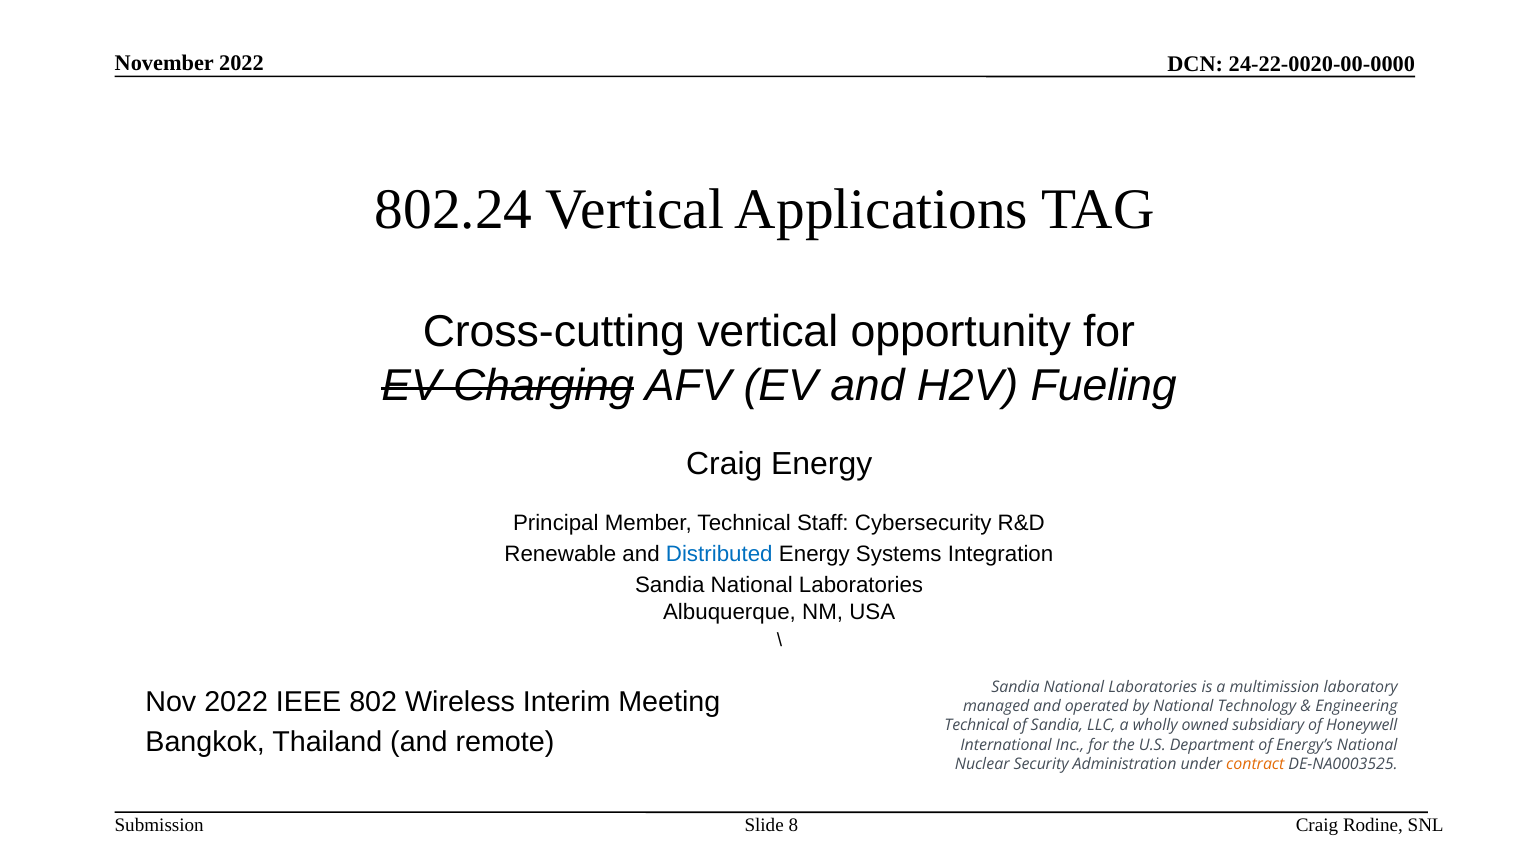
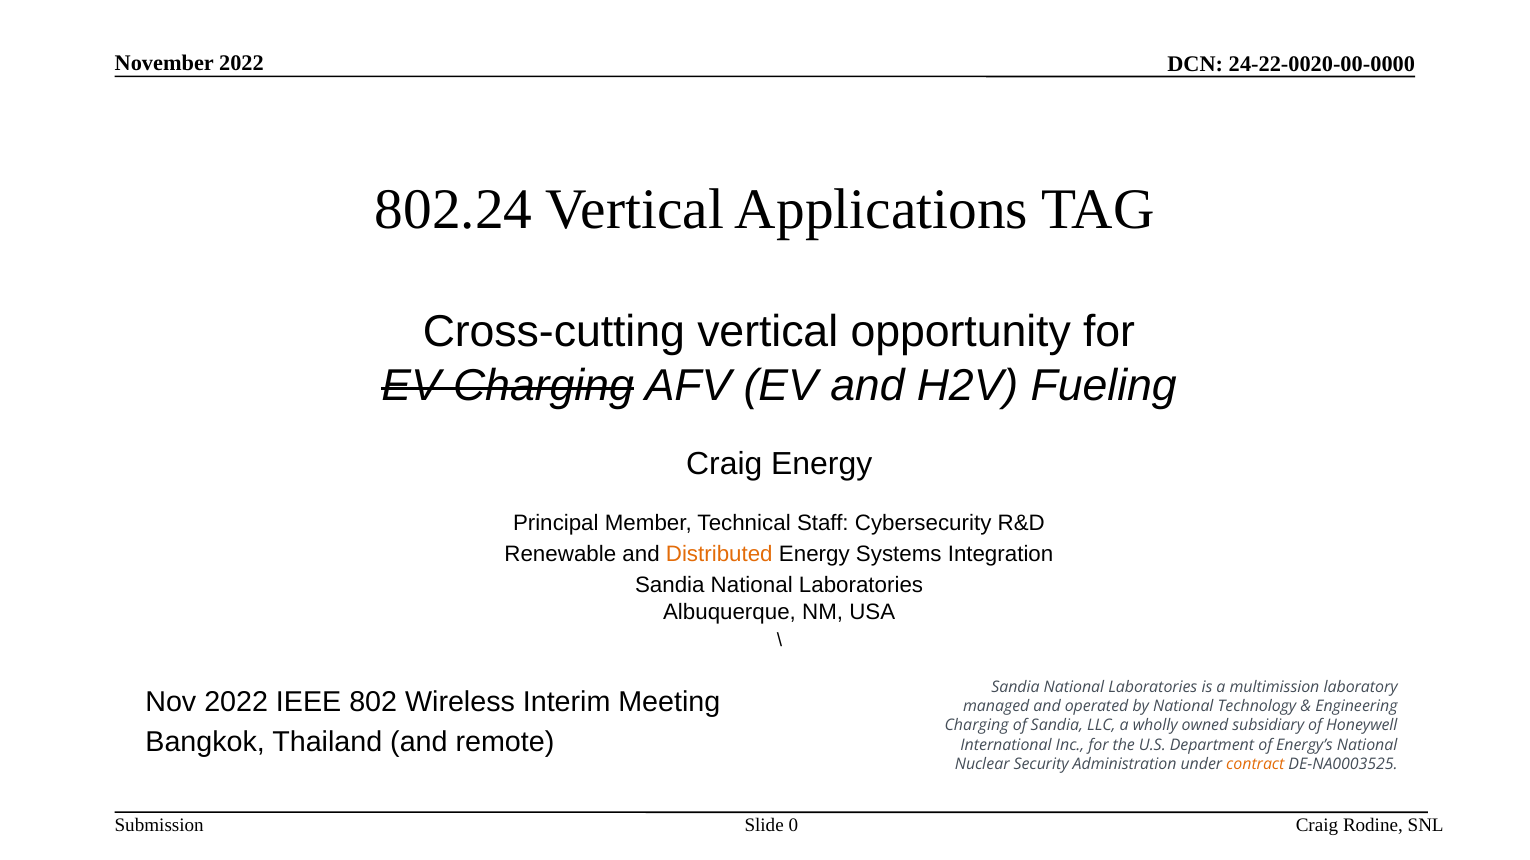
Distributed colour: blue -> orange (719, 554)
Technical: Technical -> Charging (977, 726)
8: 8 -> 0 (793, 825)
